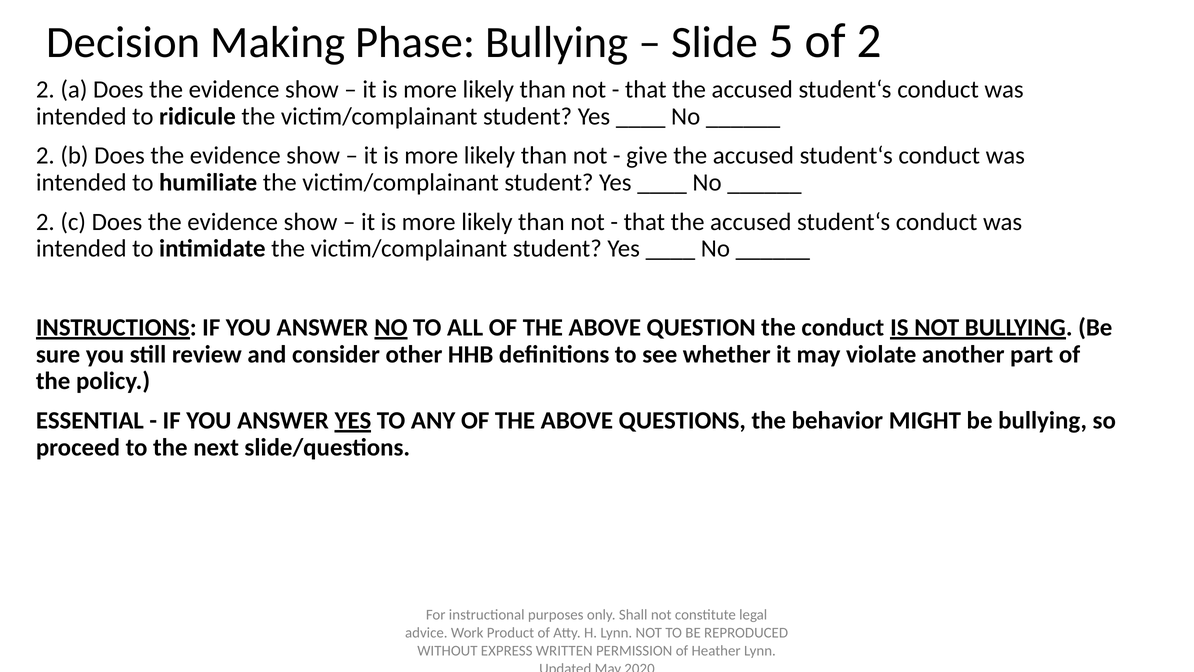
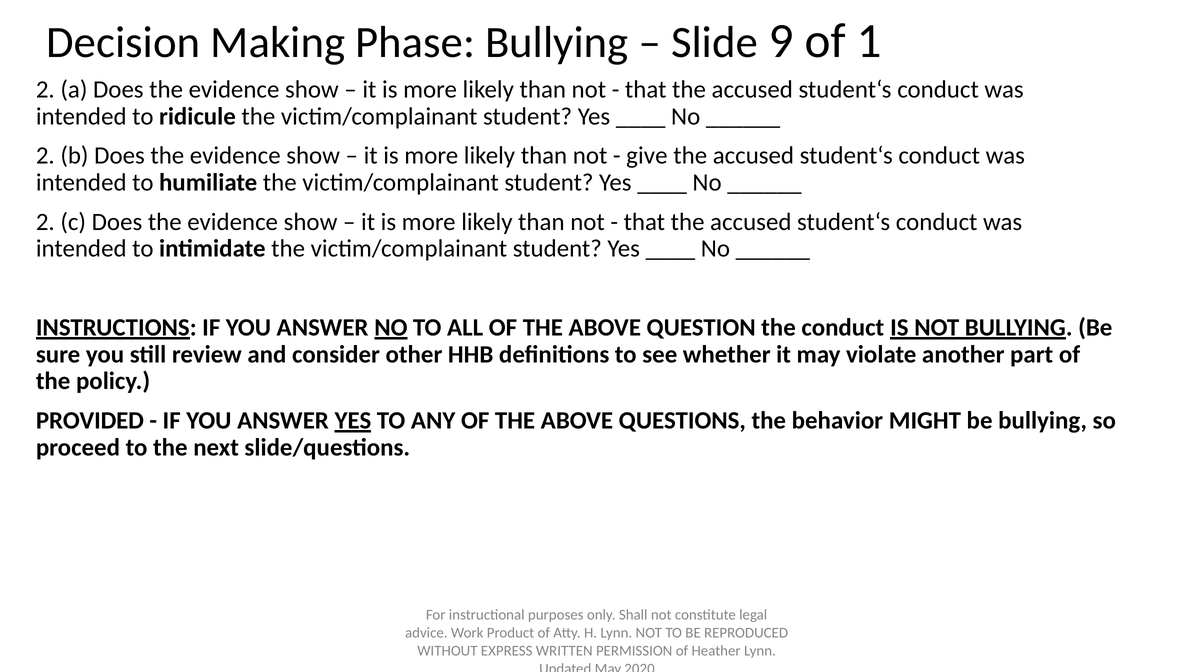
5: 5 -> 9 (781, 41)
of 2: 2 -> 1 (869, 41)
ESSENTIAL: ESSENTIAL -> PROVIDED (90, 420)
